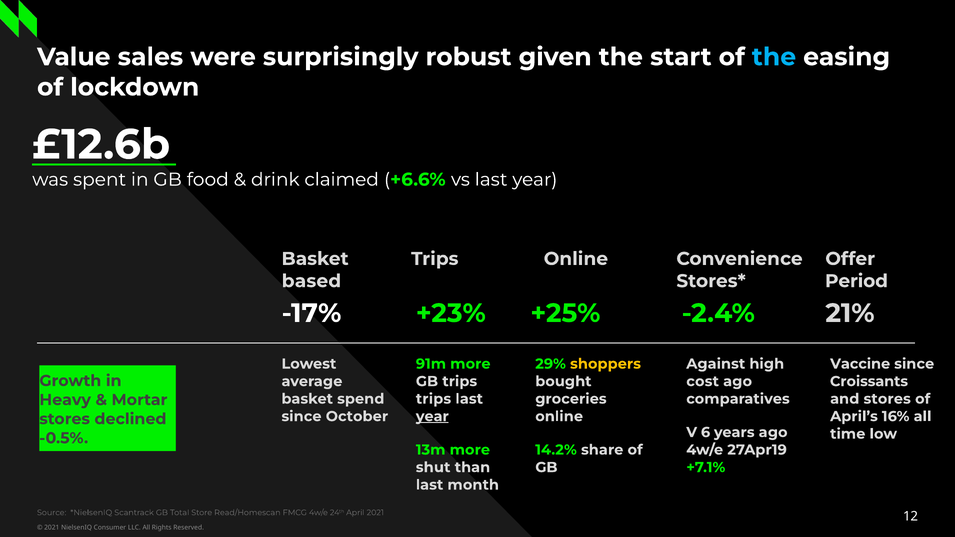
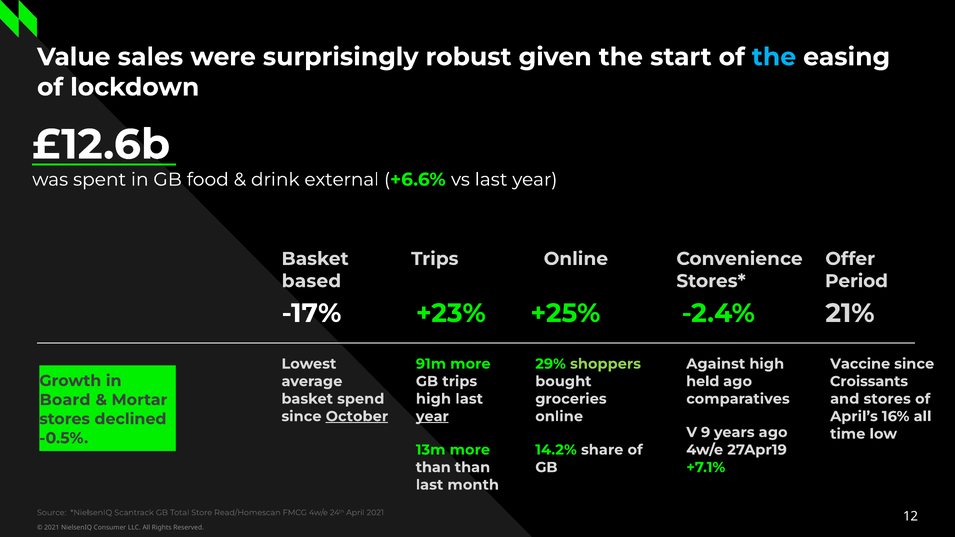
claimed: claimed -> external (342, 180)
shoppers colour: yellow -> light green (606, 364)
cost: cost -> held (703, 382)
trips: trips -> high (433, 399)
Heavy: Heavy -> Board (65, 400)
October underline: none -> present (357, 417)
6: 6 -> 9 (706, 432)
shut: shut -> than (433, 467)
